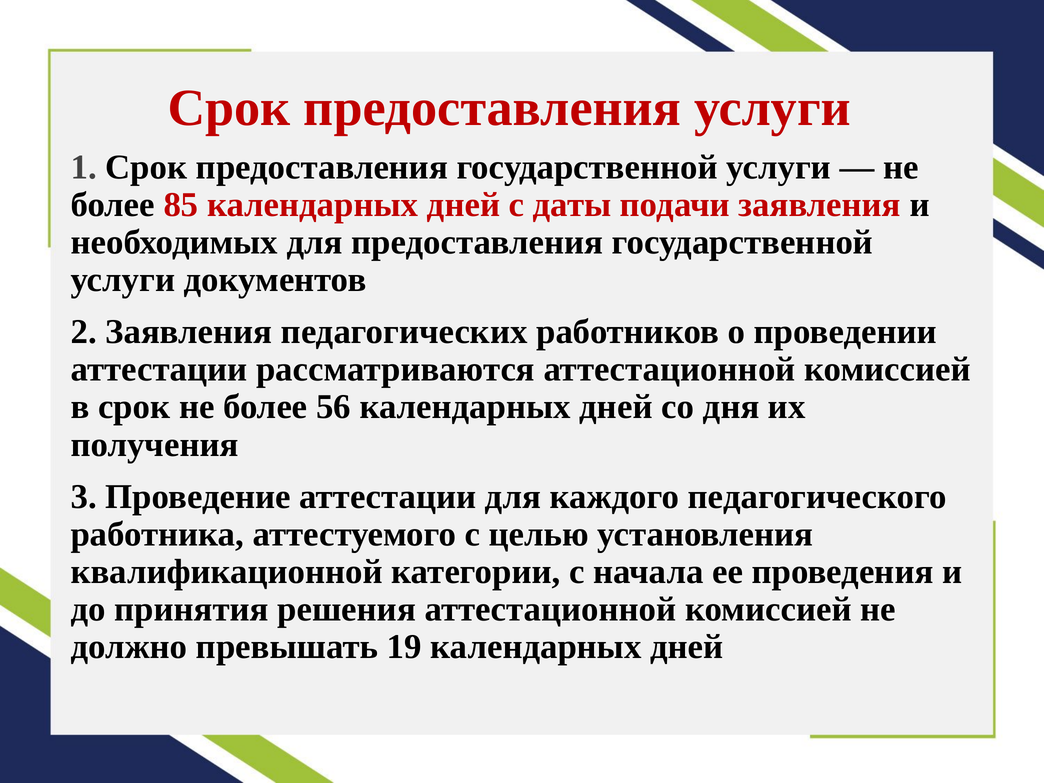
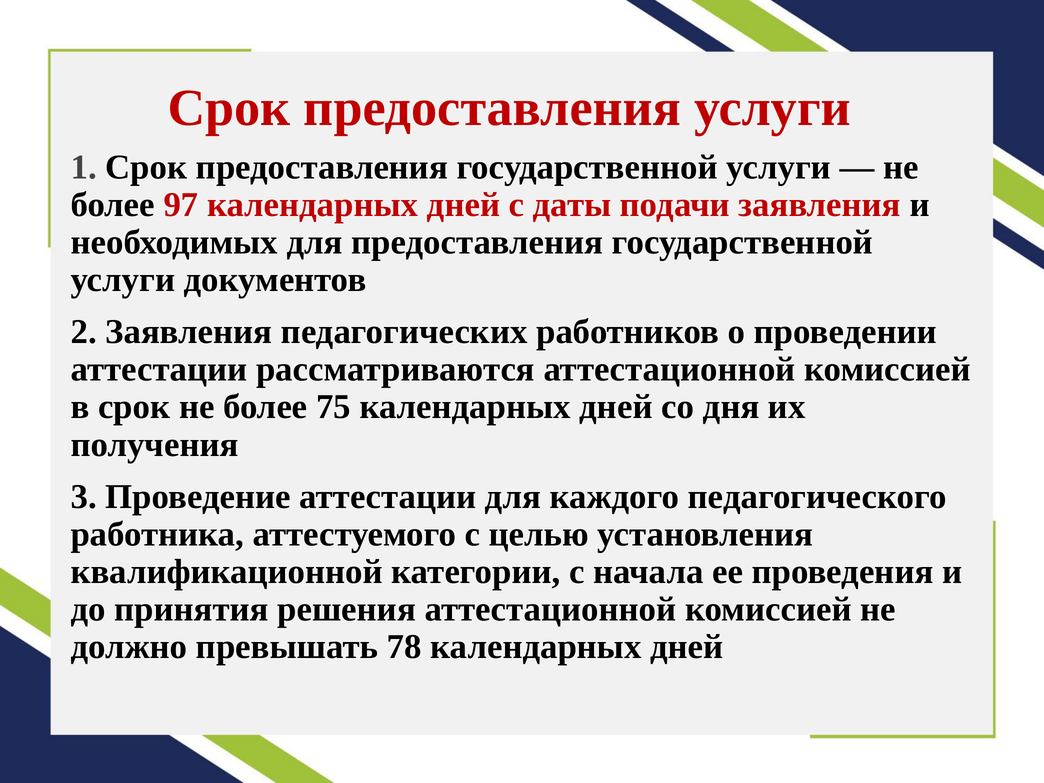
85: 85 -> 97 (181, 205)
56: 56 -> 75 (333, 407)
19: 19 -> 78 (404, 647)
